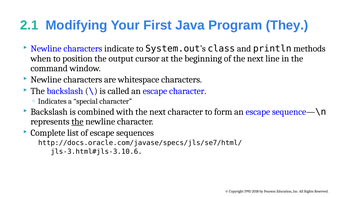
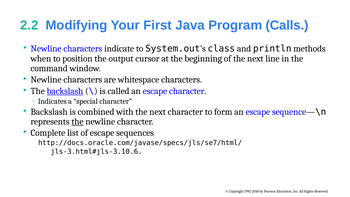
2.1: 2.1 -> 2.2 (29, 25)
They: They -> Calls (287, 25)
backslash underline: none -> present (65, 91)
